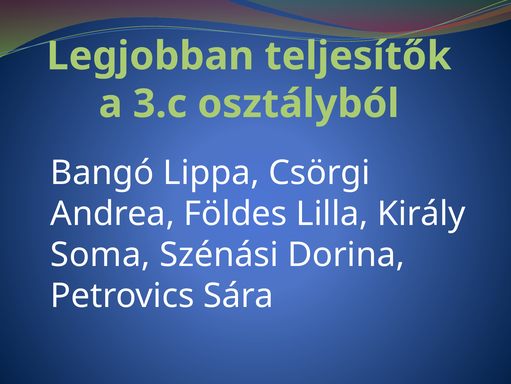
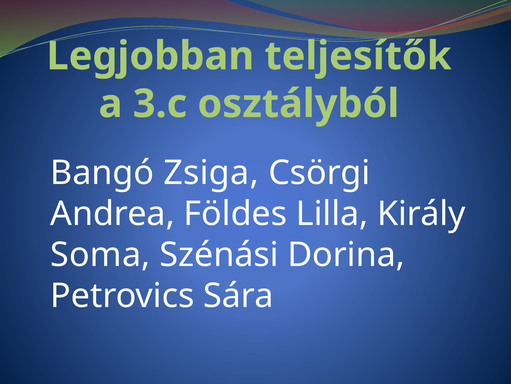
Lippa: Lippa -> Zsiga (211, 173)
